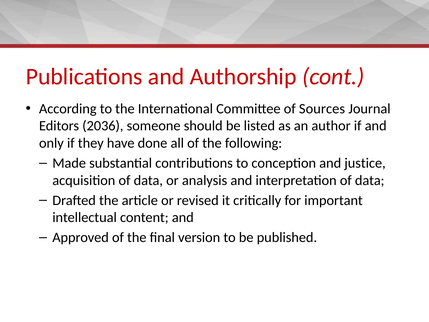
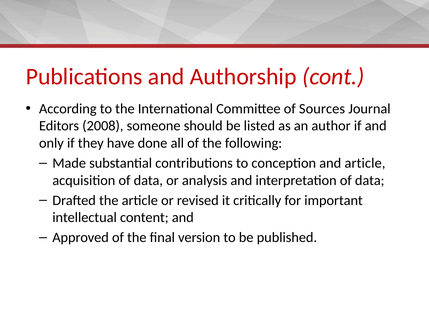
2036: 2036 -> 2008 (103, 126)
and justice: justice -> article (365, 163)
